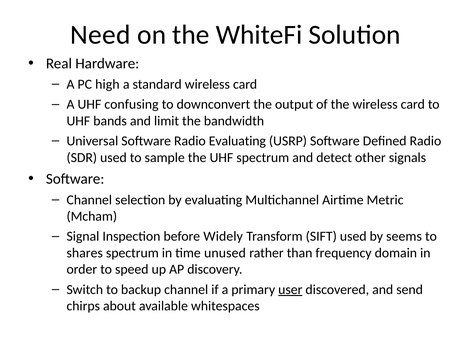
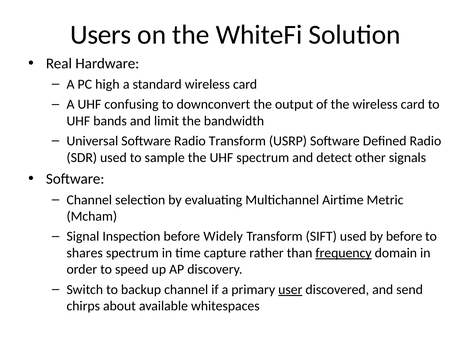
Need: Need -> Users (101, 35)
Radio Evaluating: Evaluating -> Transform (237, 141)
by seems: seems -> before (404, 237)
unused: unused -> capture (225, 253)
frequency underline: none -> present (344, 253)
